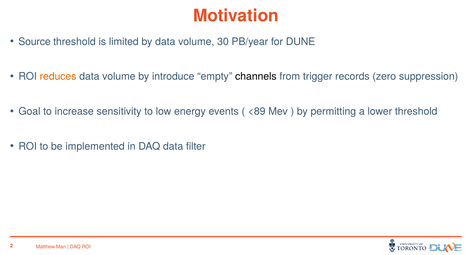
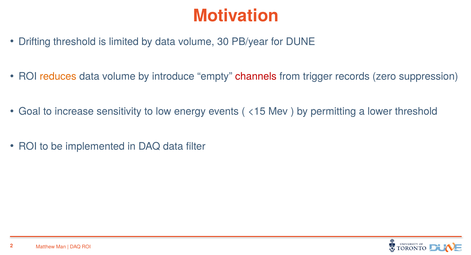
Source: Source -> Drifting (35, 41)
channels colour: black -> red (256, 76)
<89: <89 -> <15 (257, 111)
